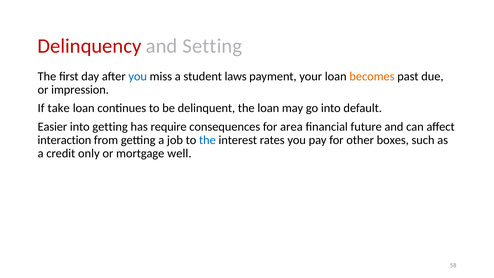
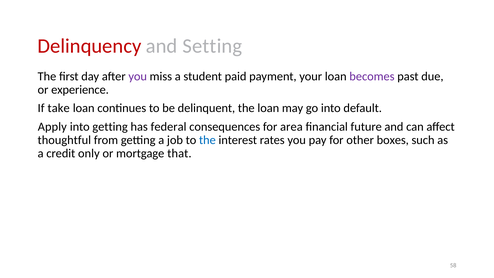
you colour: blue -> purple (138, 76)
laws: laws -> paid (236, 76)
becomes colour: orange -> purple (372, 76)
impression: impression -> experience (80, 90)
Easier: Easier -> Apply (52, 127)
require: require -> federal (169, 127)
interaction: interaction -> thoughtful (64, 140)
well: well -> that (179, 153)
